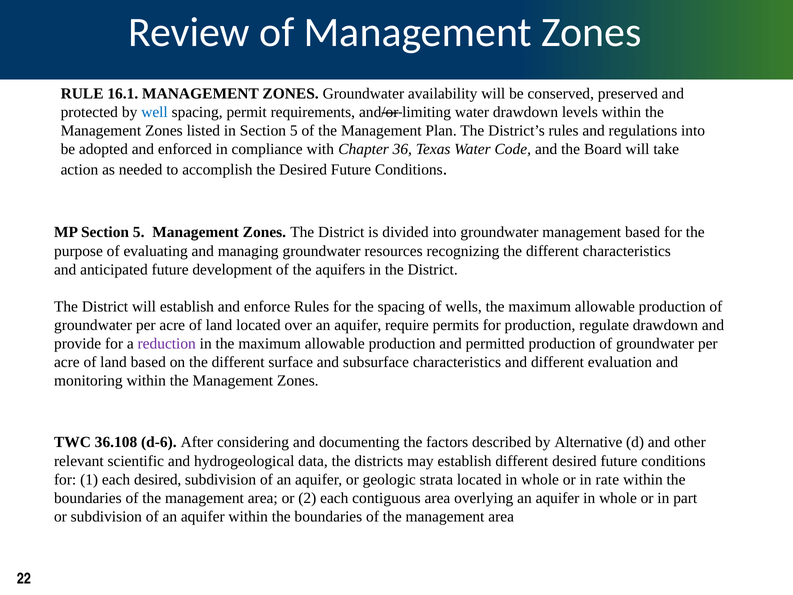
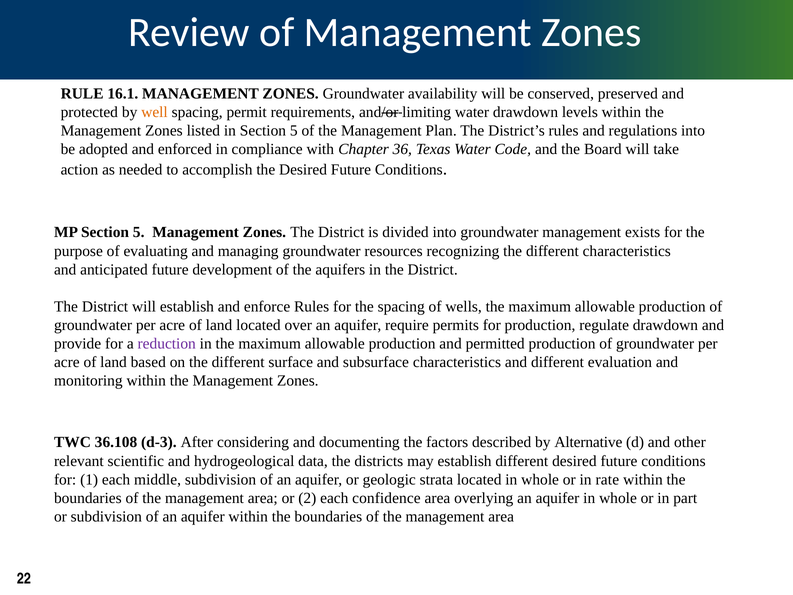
well colour: blue -> orange (155, 112)
management based: based -> exists (643, 232)
d-6: d-6 -> d-3 (159, 442)
each desired: desired -> middle (158, 479)
contiguous: contiguous -> confidence (386, 498)
